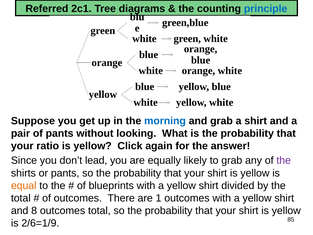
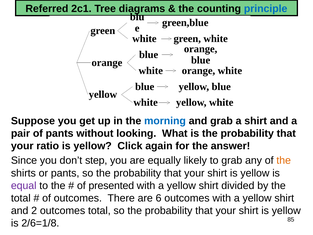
lead: lead -> step (96, 160)
the colour: purple -> orange (284, 160)
equal colour: orange -> purple (24, 185)
blueprints: blueprints -> presented (111, 185)
1: 1 -> 6 (159, 198)
8: 8 -> 2 (34, 210)
2/6=1/9: 2/6=1/9 -> 2/6=1/8 (40, 223)
